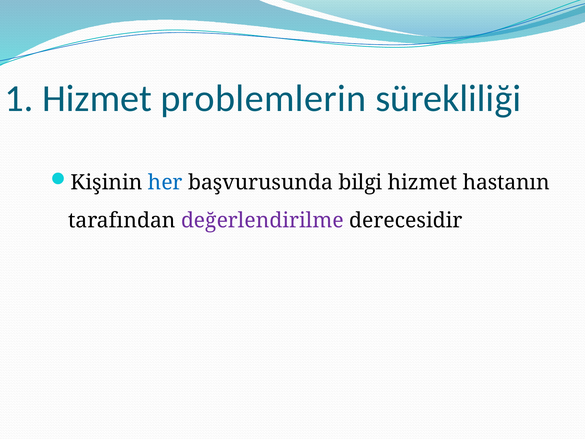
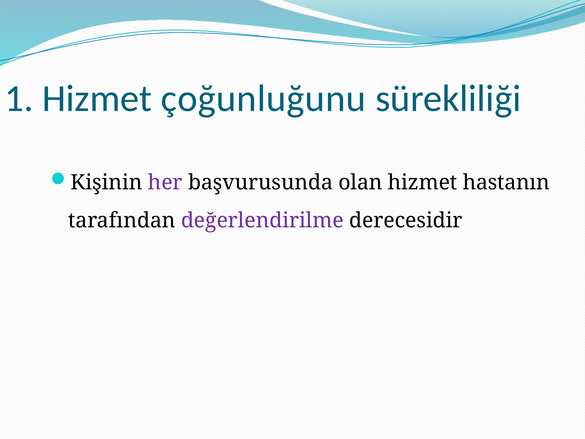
problemlerin: problemlerin -> çoğunluğunu (263, 99)
her colour: blue -> purple (165, 182)
bilgi: bilgi -> olan (360, 182)
